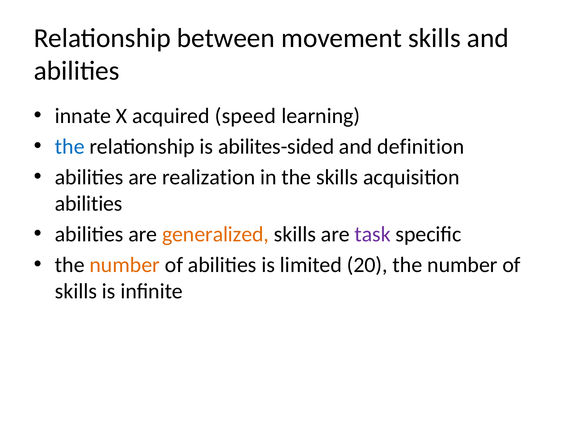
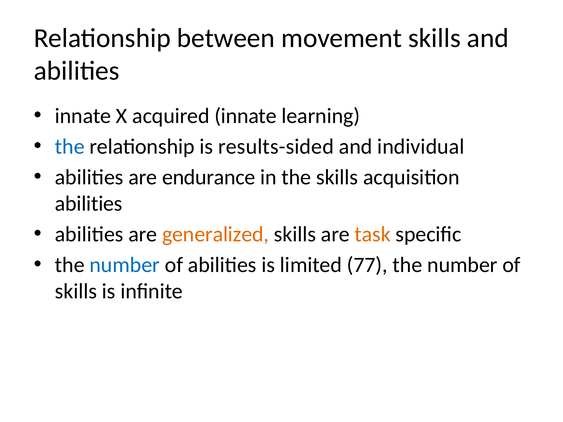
acquired speed: speed -> innate (246, 116)
abilites-sided: abilites-sided -> results-sided (276, 147)
definition: definition -> individual (421, 147)
realization: realization -> endurance (209, 177)
task colour: purple -> orange (373, 234)
number colour: orange -> blue (125, 265)
20: 20 -> 77 (367, 265)
